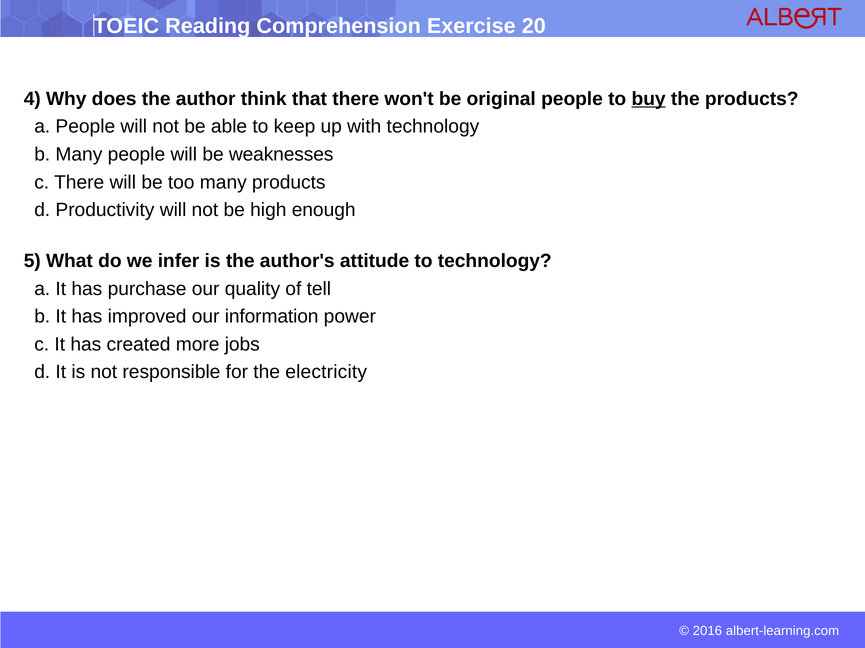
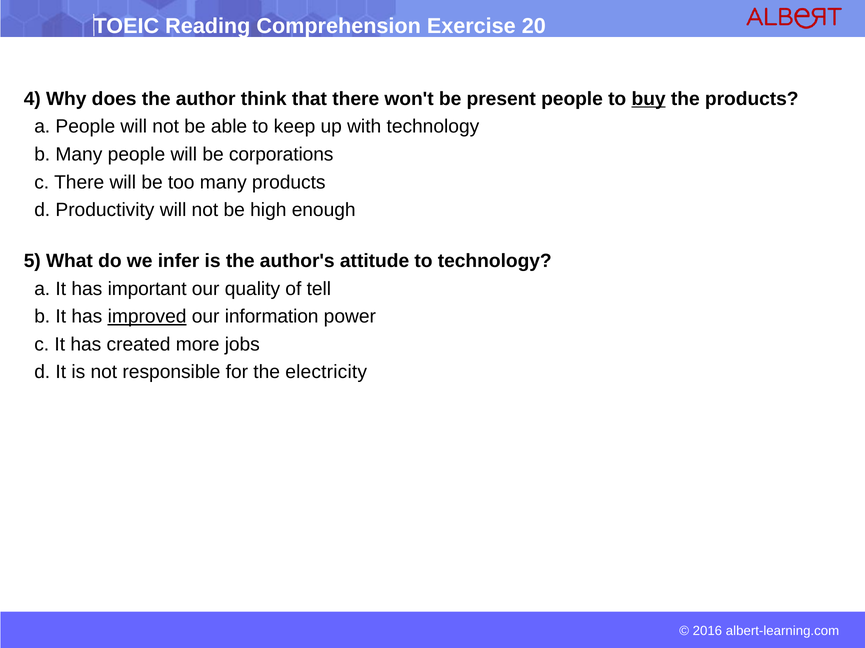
original: original -> present (501, 99)
weaknesses: weaknesses -> corporations (281, 155)
purchase: purchase -> important (147, 289)
improved underline: none -> present (147, 317)
